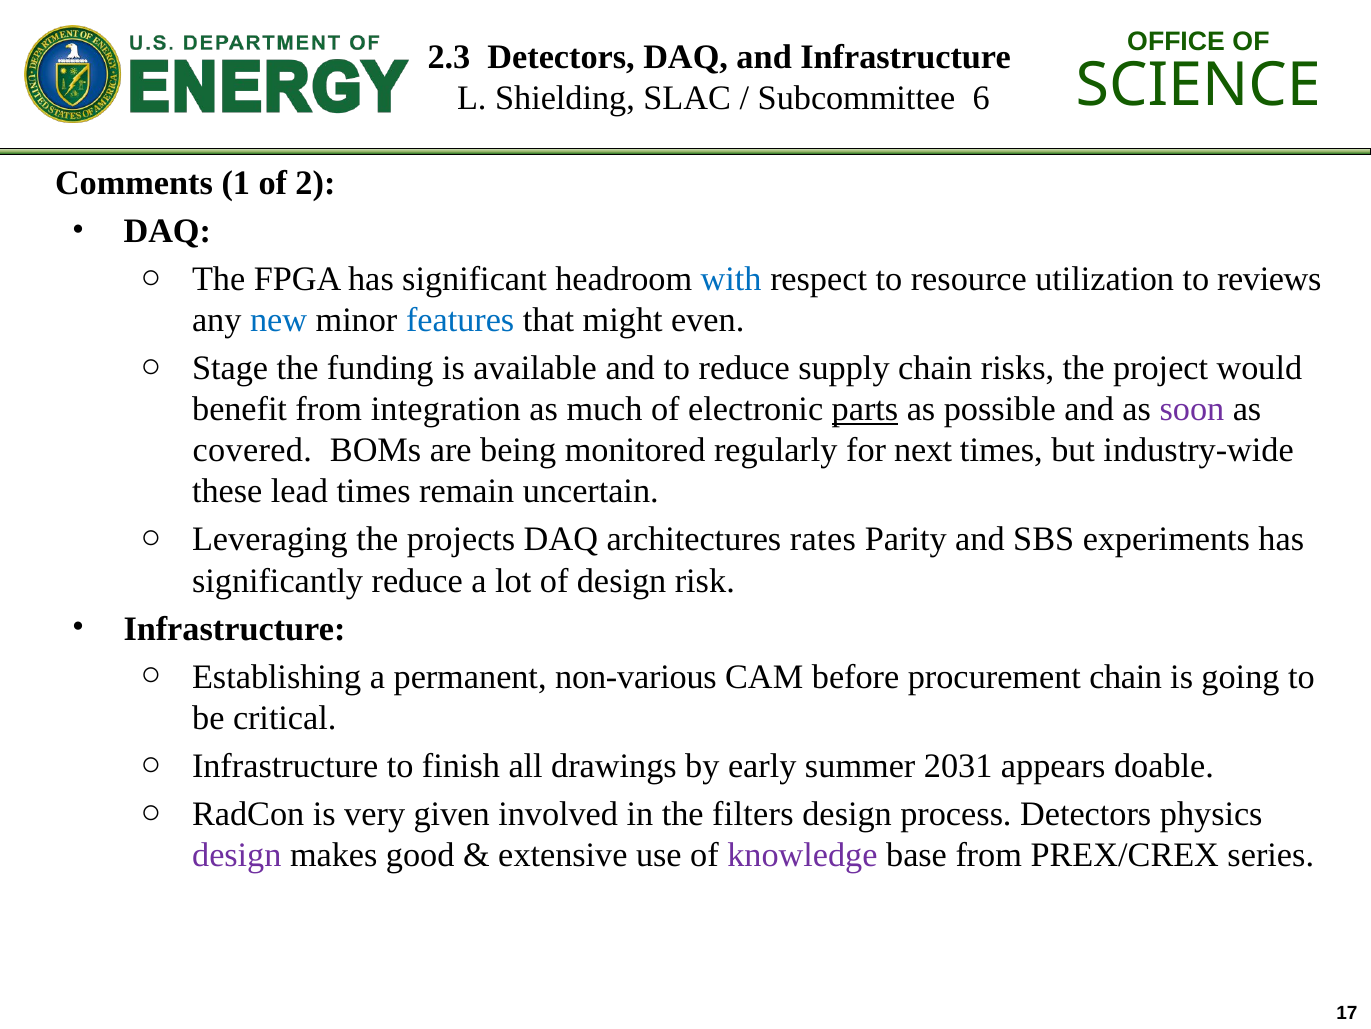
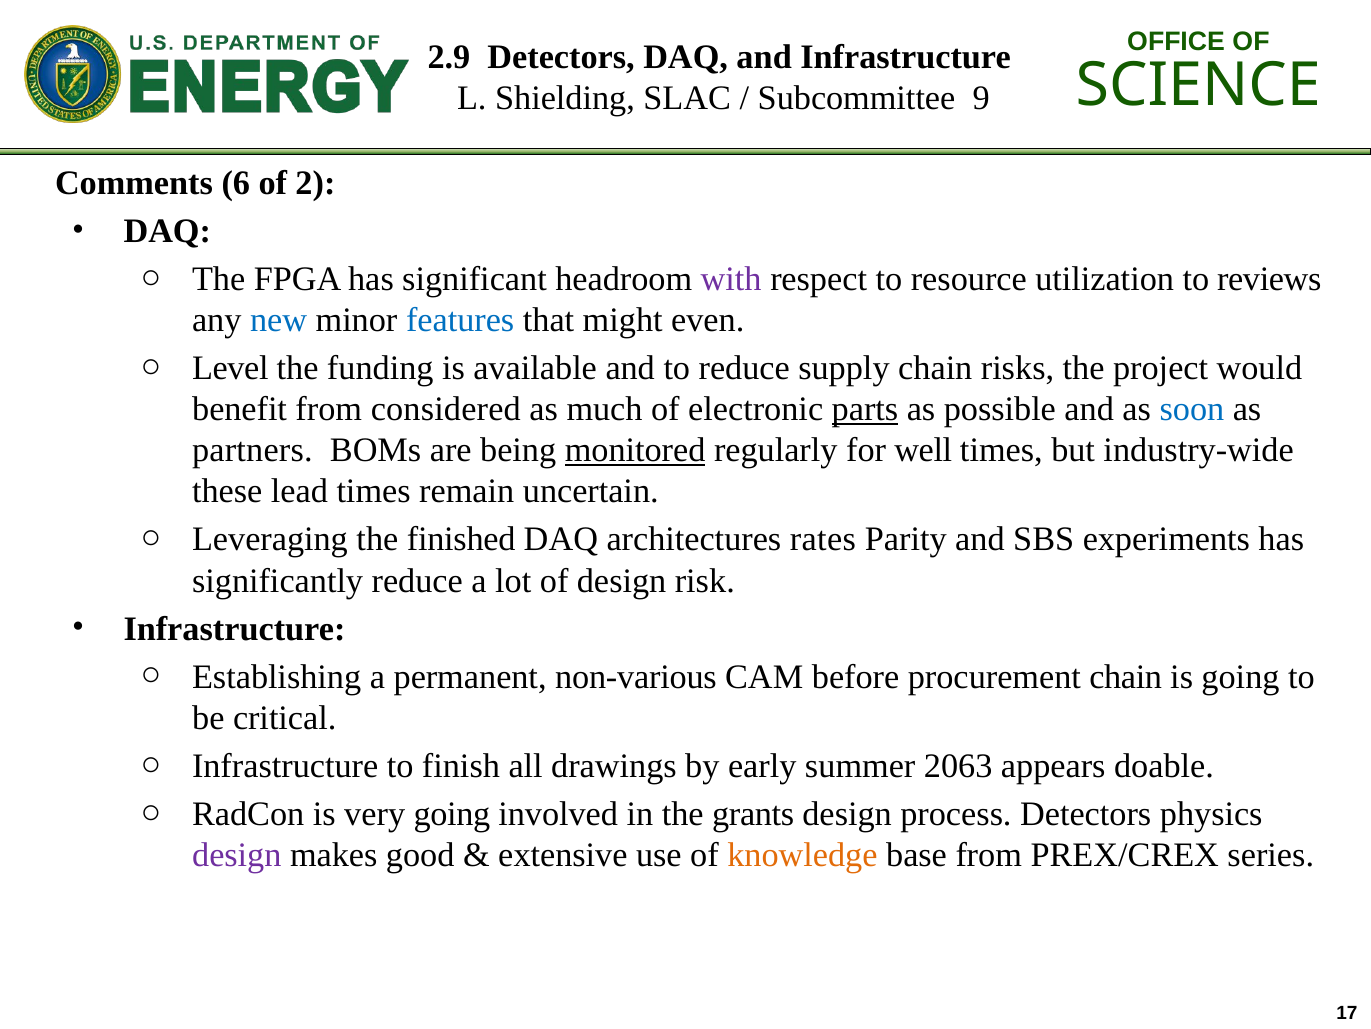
2.3: 2.3 -> 2.9 (449, 57)
6: 6 -> 9 (981, 98)
1: 1 -> 6 (236, 183)
with colour: blue -> purple (731, 279)
Stage: Stage -> Level (230, 368)
integration: integration -> considered (446, 409)
soon colour: purple -> blue (1192, 409)
covered: covered -> partners (252, 450)
monitored underline: none -> present (635, 450)
next: next -> well (923, 450)
projects: projects -> finished (461, 539)
2031: 2031 -> 2063 (958, 765)
very given: given -> going (452, 813)
filters: filters -> grants (753, 813)
knowledge colour: purple -> orange (802, 855)
